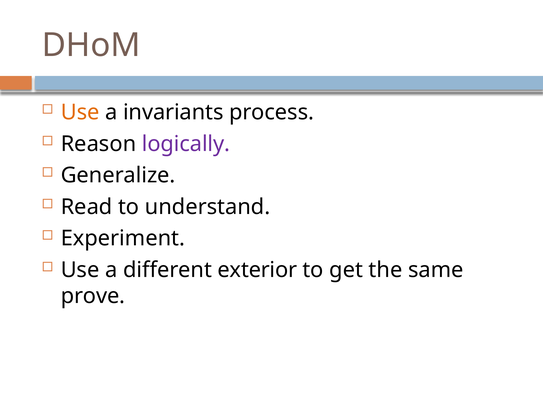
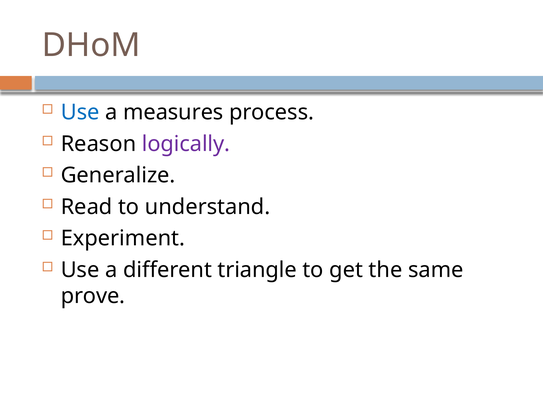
Use colour: orange -> blue (80, 112)
invariants: invariants -> measures (173, 112)
exterior: exterior -> triangle (257, 270)
